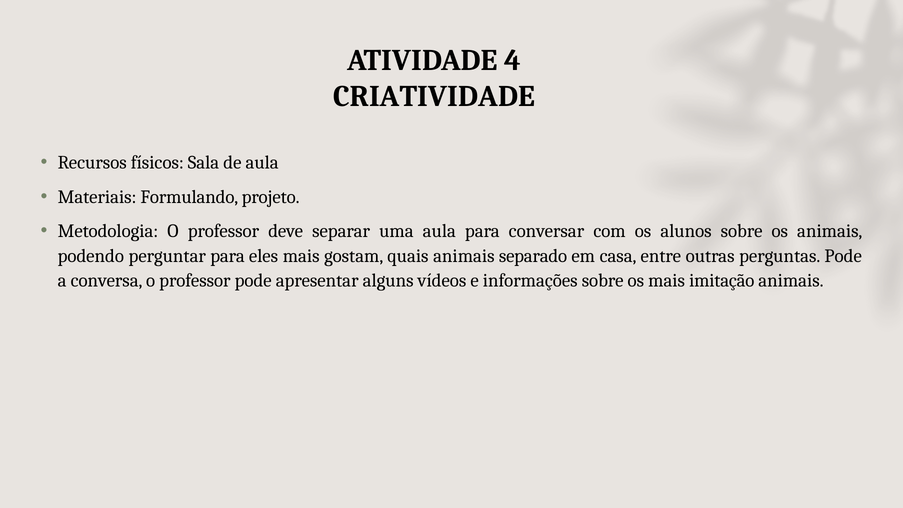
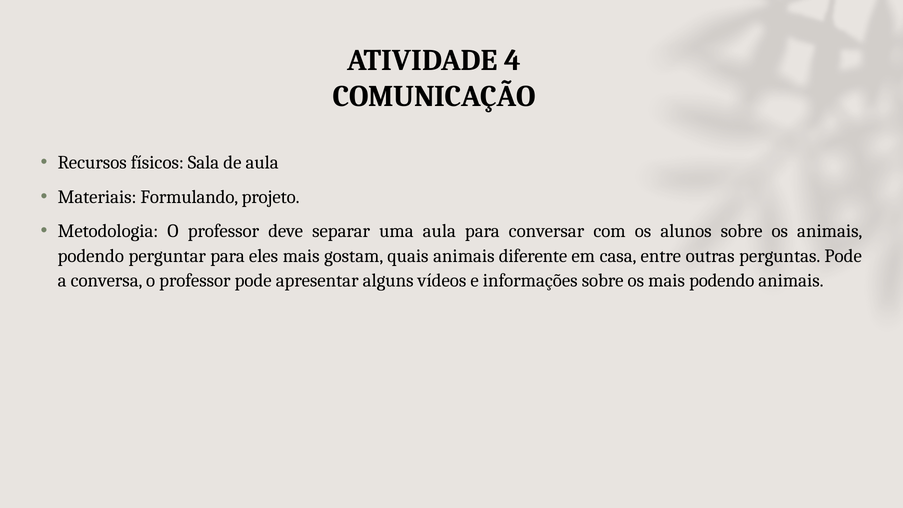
CRIATIVIDADE: CRIATIVIDADE -> COMUNICAÇÃO (434, 96)
separado: separado -> diferente (533, 256)
mais imitação: imitação -> podendo (722, 281)
